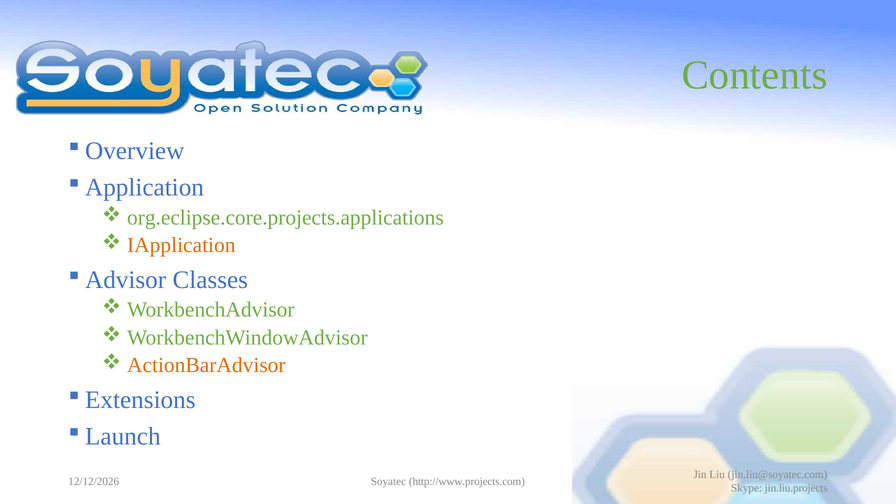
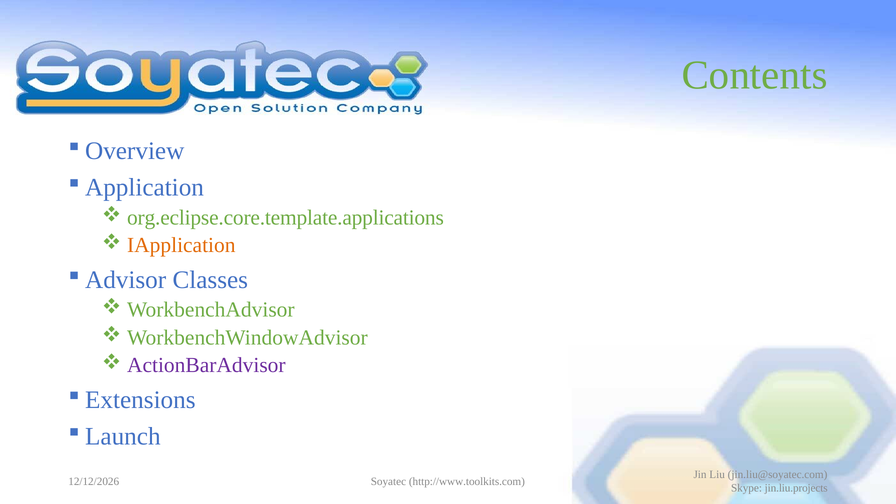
org.eclipse.core.projects.applications: org.eclipse.core.projects.applications -> org.eclipse.core.template.applications (285, 217)
ActionBarAdvisor colour: orange -> purple (206, 365)
http://www.projects.com: http://www.projects.com -> http://www.toolkits.com (467, 481)
